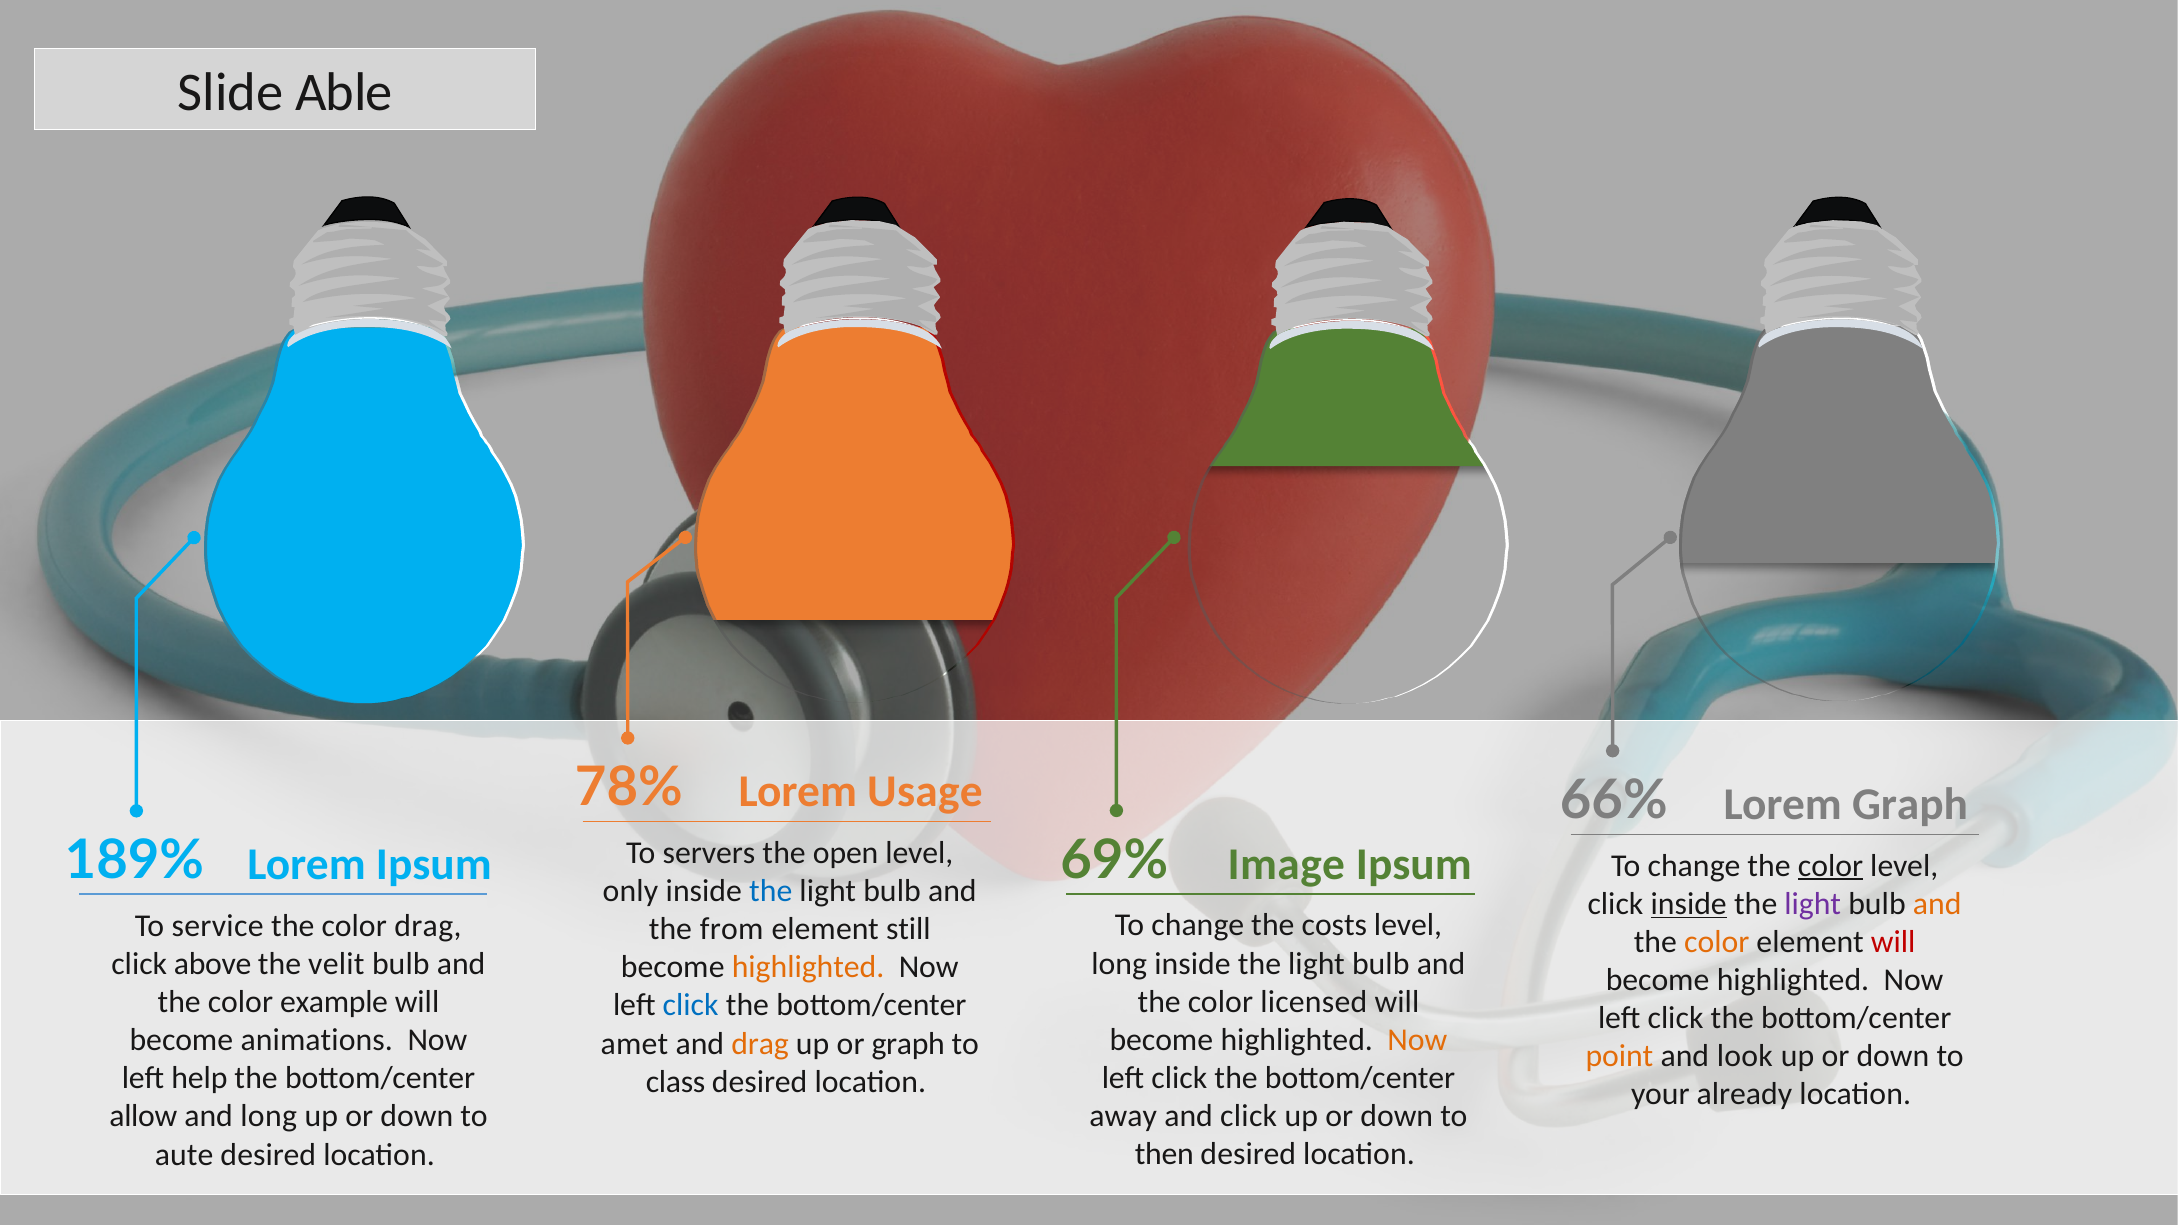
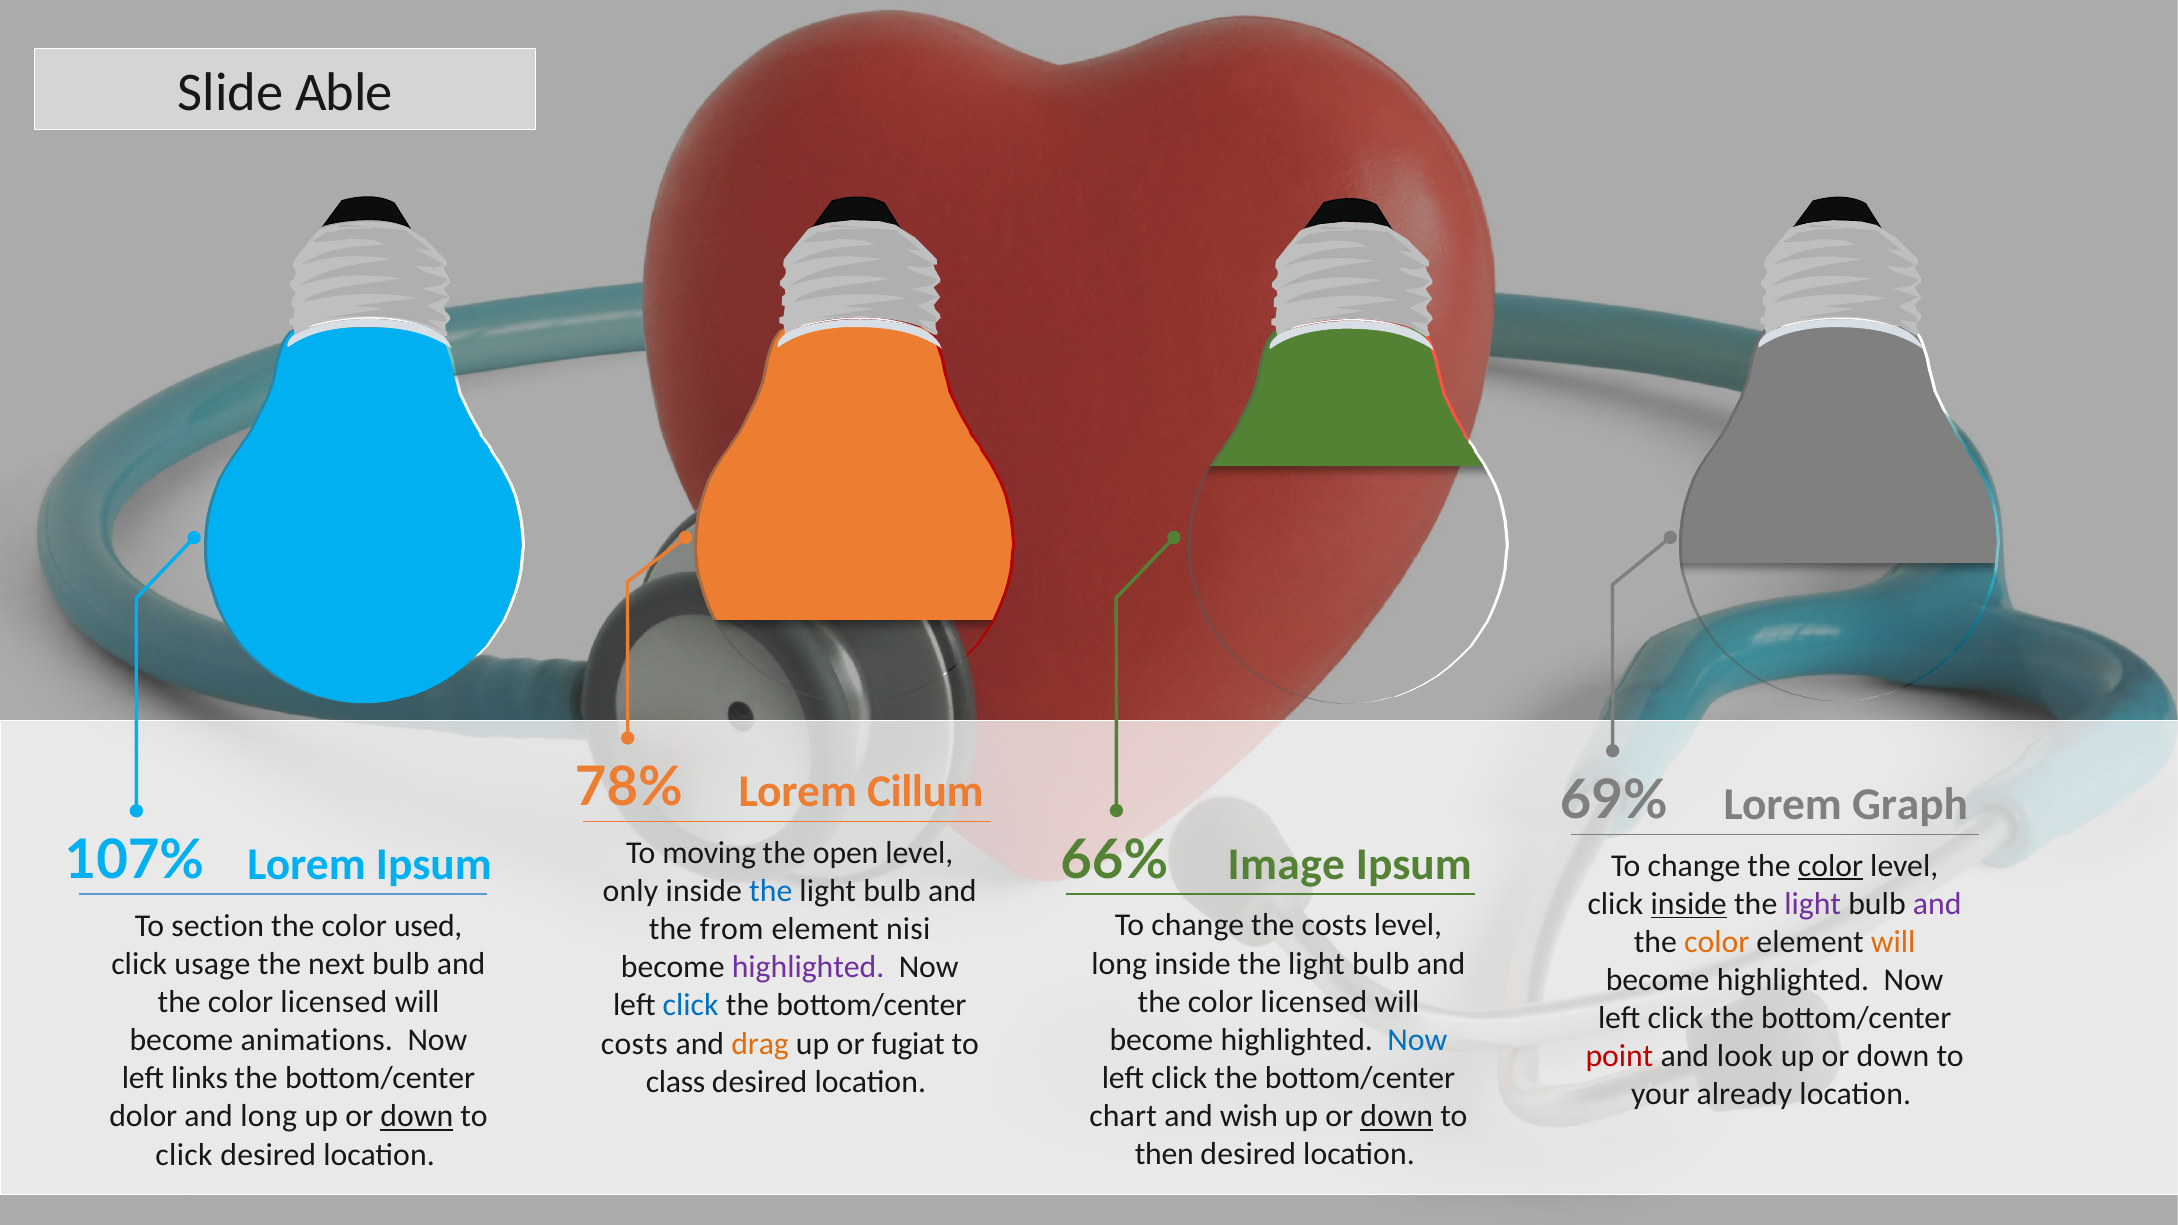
Usage: Usage -> Cillum (925, 792)
66%: 66% -> 69% (1614, 800)
69%: 69% -> 66% (1114, 860)
189%: 189% -> 107% (134, 861)
servers: servers -> moving (709, 853)
and colour: orange -> purple (1937, 904)
service: service -> section (218, 926)
color drag: drag -> used (428, 926)
still: still -> nisi (908, 929)
will colour: red -> orange (1893, 942)
above: above -> usage (212, 964)
velit: velit -> next (337, 964)
highlighted colour: orange -> purple (808, 967)
example: example -> licensed (334, 1002)
Now colour: orange -> blue (1417, 1040)
amet: amet -> costs (634, 1044)
or graph: graph -> fugiat (908, 1044)
point colour: orange -> red (1619, 1056)
help: help -> links (200, 1078)
away: away -> chart (1123, 1116)
and click: click -> wish (1249, 1116)
down underline: none -> present (1397, 1116)
allow: allow -> dolor (143, 1116)
down underline: none -> present (417, 1116)
aute: aute -> click (184, 1155)
